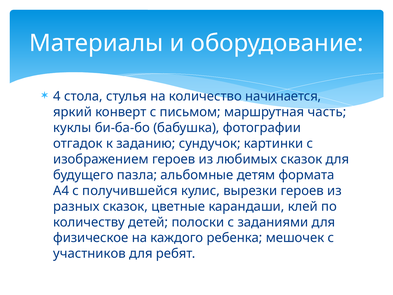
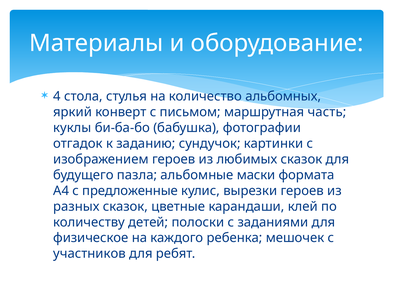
начинается: начинается -> альбомных (283, 96)
детям: детям -> маски (256, 175)
получившейся: получившейся -> предложенные (130, 191)
